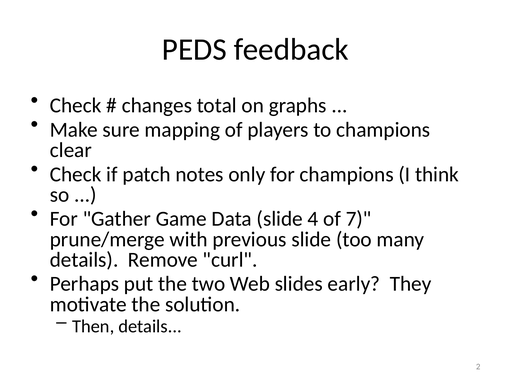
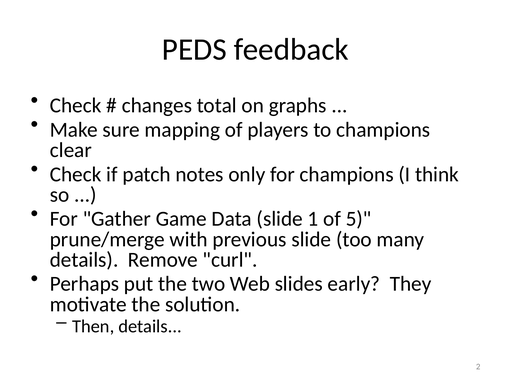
4: 4 -> 1 (313, 218)
7: 7 -> 5 (359, 218)
